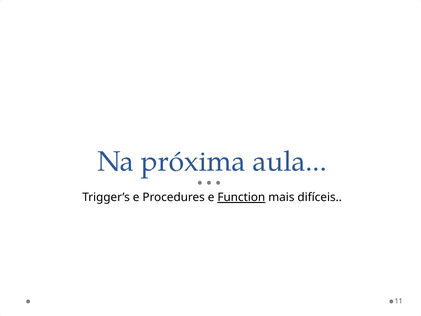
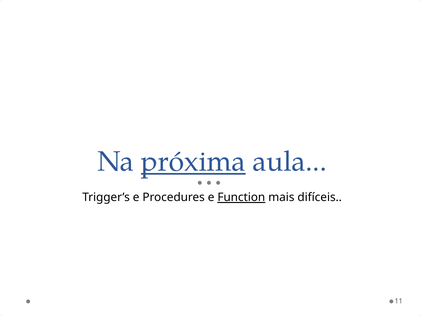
próxima underline: none -> present (193, 161)
